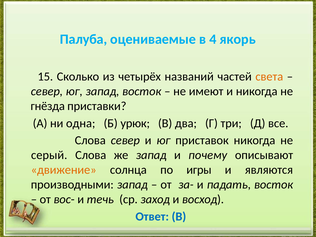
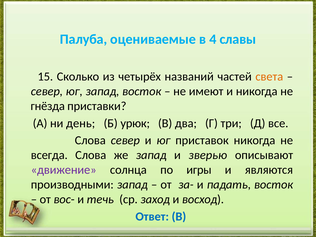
якорь: якорь -> славы (238, 39)
одна: одна -> день (81, 123)
серый: серый -> всегда (49, 155)
почему: почему -> зверью (208, 155)
движение colour: orange -> purple (64, 170)
